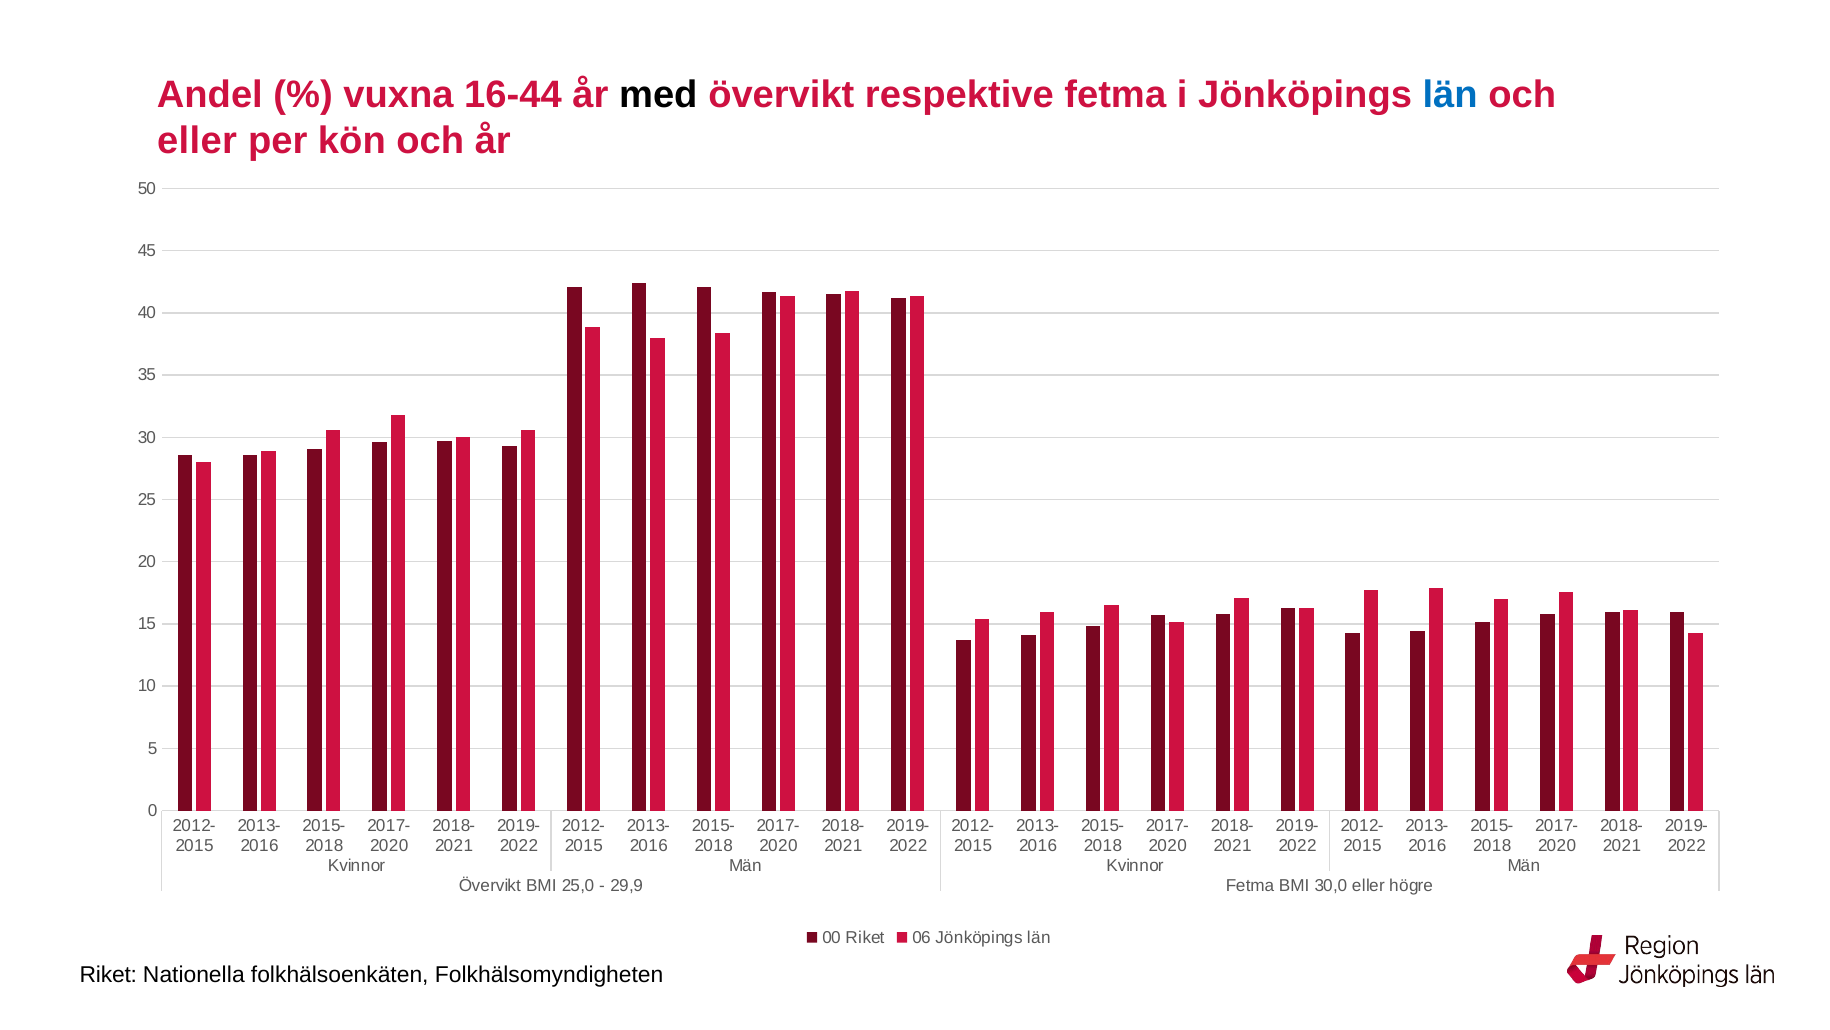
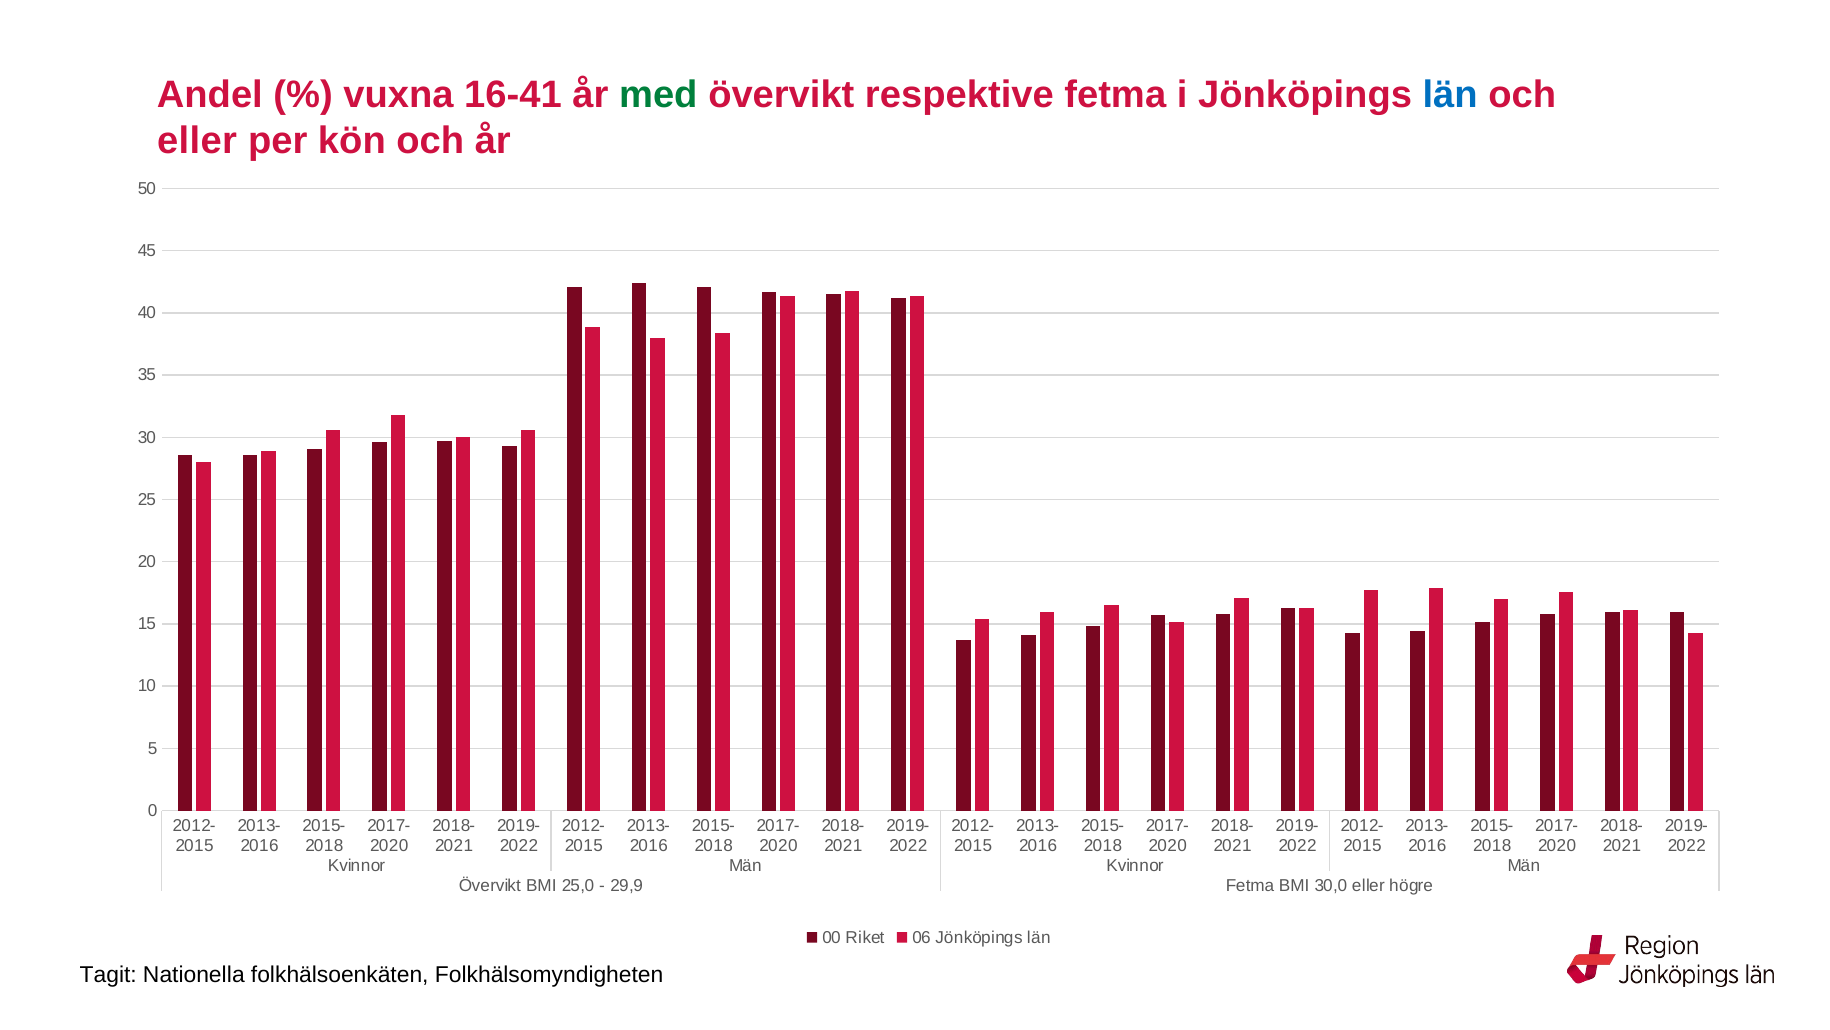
16-44: 16-44 -> 16-41 (513, 95)
med colour: black -> green (658, 95)
Riket: Riket -> Tagit (108, 974)
